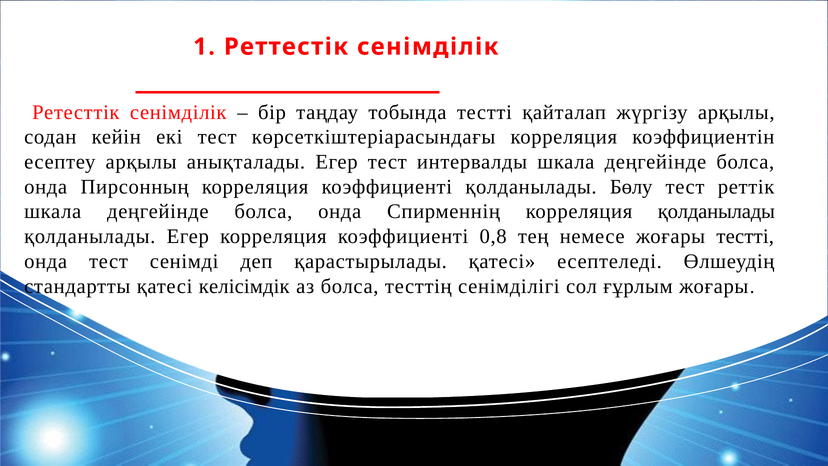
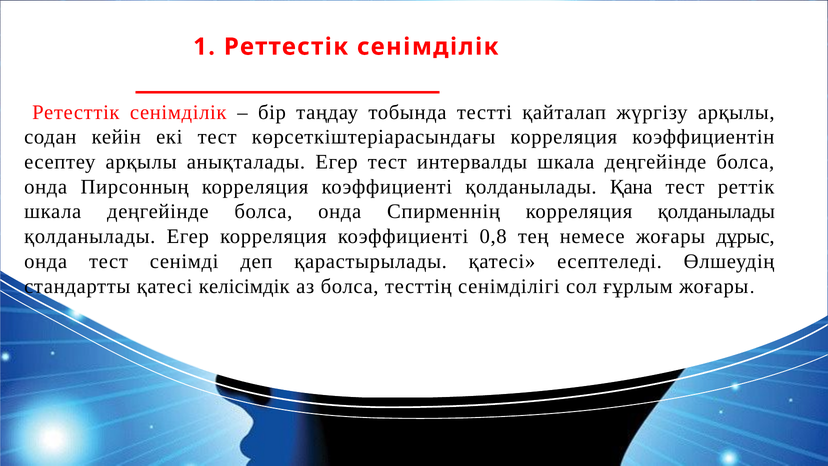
Бөлу: Бөлу -> Қана (631, 187)
жоғары тестті: тестті -> дұрыс (745, 236)
